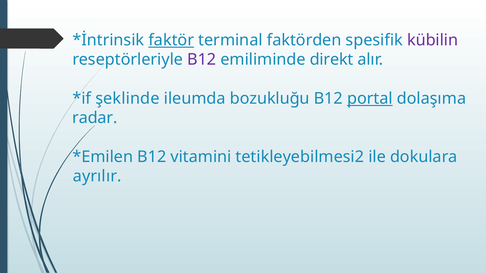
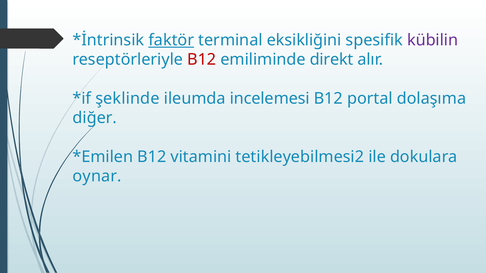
faktörden: faktörden -> eksikliğini (304, 40)
B12 colour: purple -> red (202, 60)
bozukluğu: bozukluğu -> incelemesi (270, 99)
portal underline: present -> none (370, 99)
radar: radar -> diğer (95, 118)
ayrılır: ayrılır -> oynar (97, 176)
